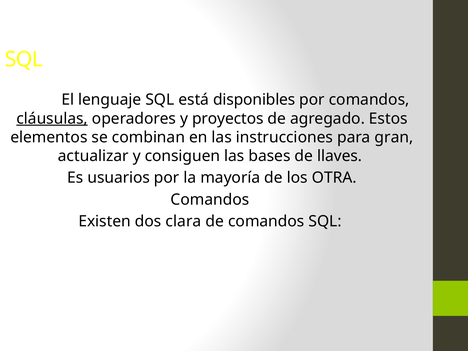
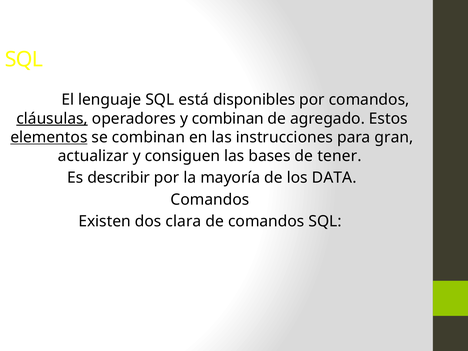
y proyectos: proyectos -> combinan (228, 119)
elementos underline: none -> present (49, 137)
llaves: llaves -> tener (339, 156)
usuarios: usuarios -> describir (119, 178)
OTRA: OTRA -> DATA (334, 178)
